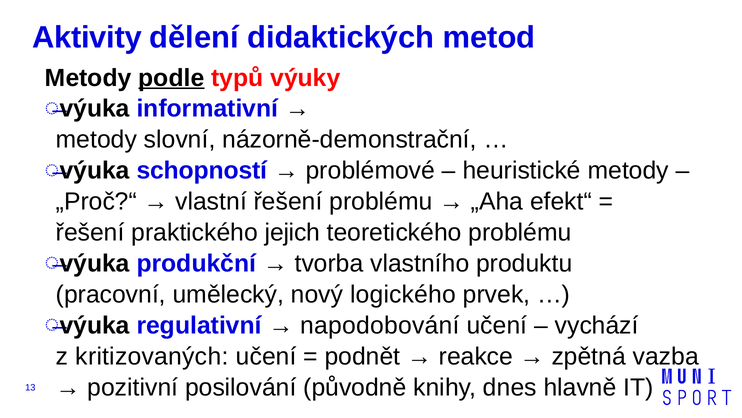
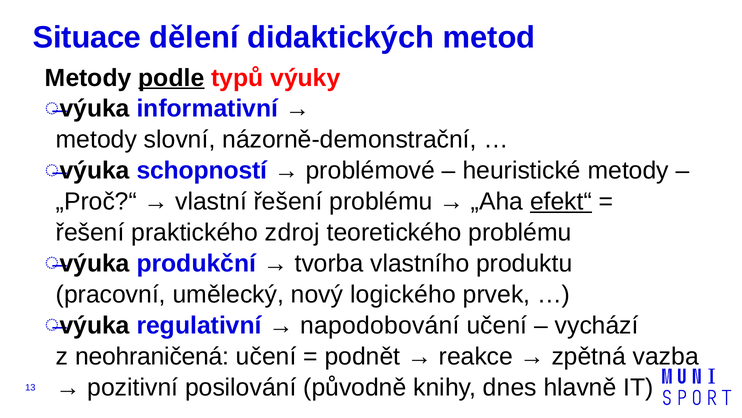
Aktivity: Aktivity -> Situace (87, 38)
efekt“ underline: none -> present (561, 201)
jejich: jejich -> zdroj (292, 232)
kritizovaných: kritizovaných -> neohraničená (152, 356)
